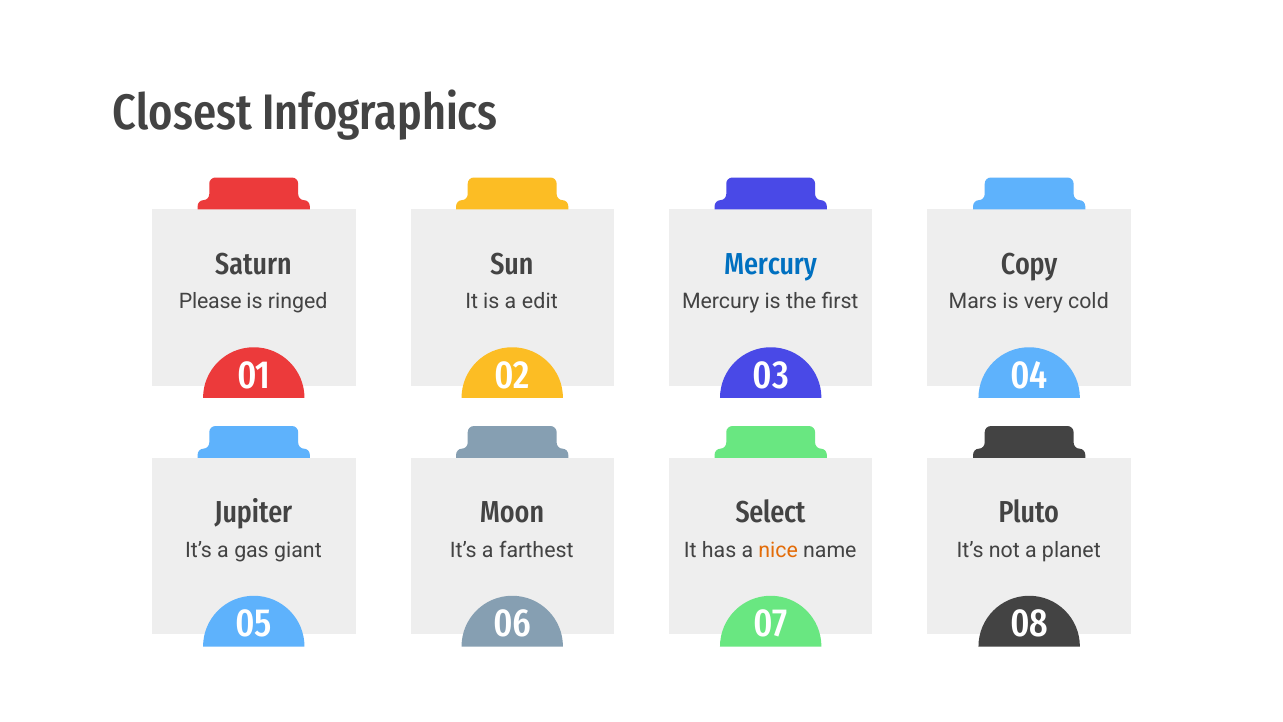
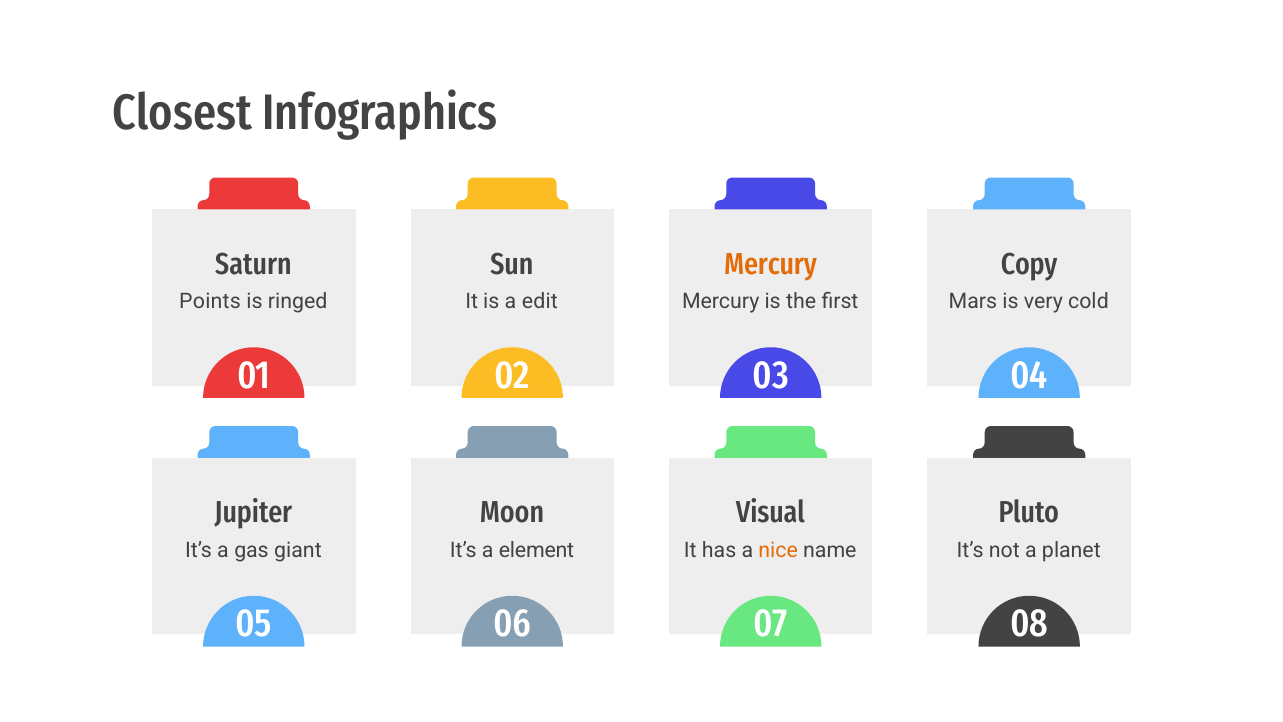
Mercury colour: blue -> orange (770, 264)
Please: Please -> Points (210, 301)
Select: Select -> Visual (770, 512)
farthest: farthest -> element (536, 550)
